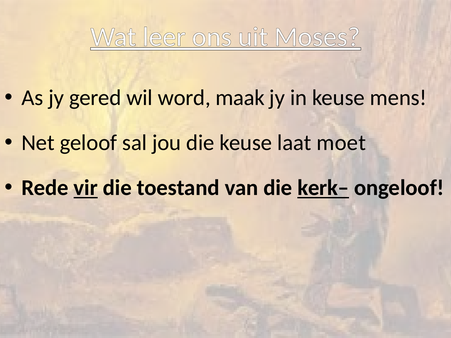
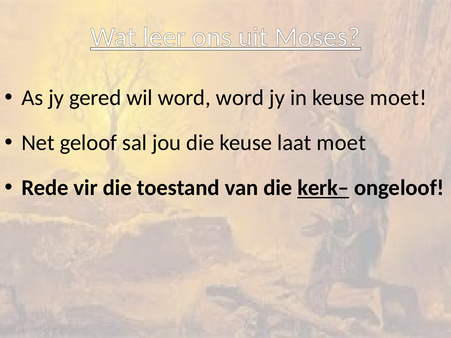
word maak: maak -> word (240, 98)
keuse mens: mens -> moet (398, 98)
vir underline: present -> none (86, 188)
